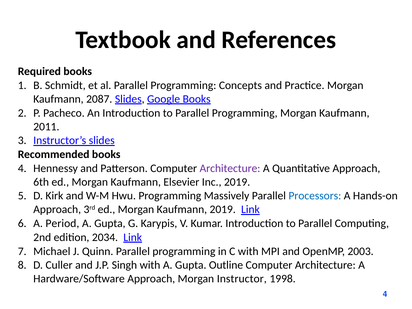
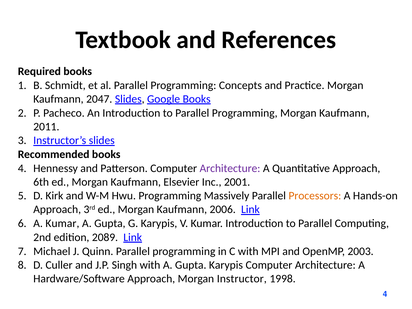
2087: 2087 -> 2047 (99, 99)
Inc 2019: 2019 -> 2001 (237, 182)
Processors colour: blue -> orange (315, 196)
Kaufmann 2019: 2019 -> 2006 (223, 209)
A Period: Period -> Kumar (62, 223)
2034: 2034 -> 2089 (105, 237)
Gupta Outline: Outline -> Karypis (226, 265)
